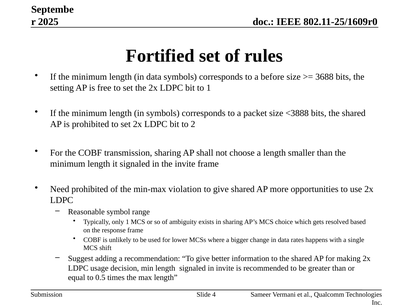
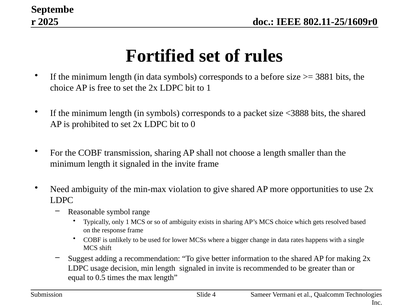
3688: 3688 -> 3881 (324, 77)
setting: setting -> choice (62, 88)
2: 2 -> 0 (193, 124)
Need prohibited: prohibited -> ambiguity (90, 189)
